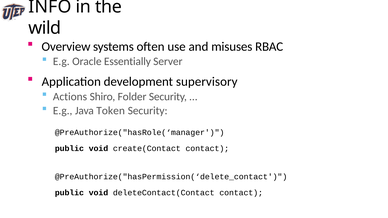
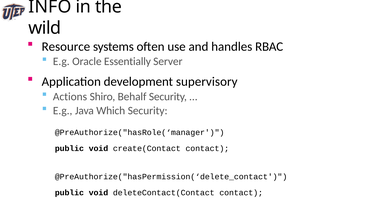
Overview: Overview -> Resource (66, 47)
misuses: misuses -> handles (232, 47)
Folder: Folder -> Behalf (132, 97)
Token: Token -> Which (111, 111)
